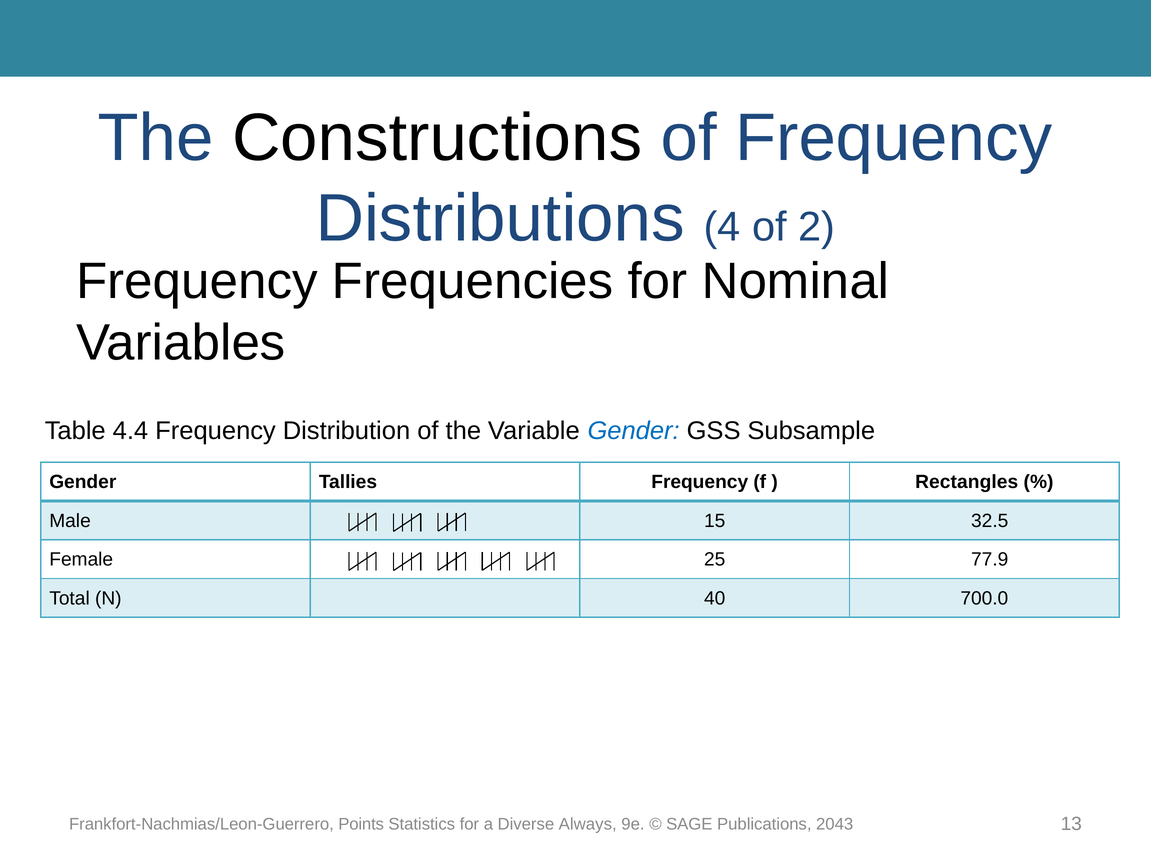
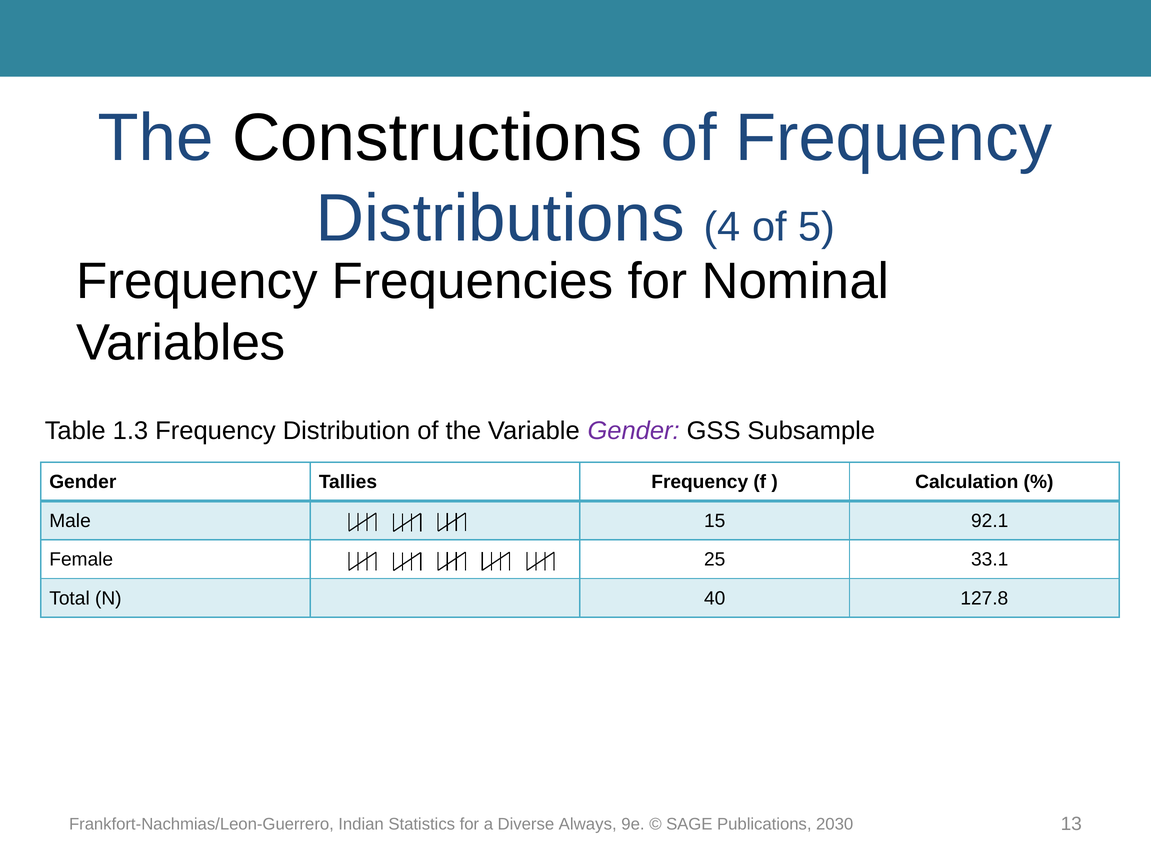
2: 2 -> 5 (817, 227)
4.4: 4.4 -> 1.3 (130, 431)
Gender colour: blue -> purple (634, 431)
Rectangles: Rectangles -> Calculation (967, 482)
32.5: 32.5 -> 92.1 (990, 521)
77.9: 77.9 -> 33.1 (990, 560)
700.0: 700.0 -> 127.8 (984, 598)
Points: Points -> Indian (361, 824)
2043: 2043 -> 2030 (835, 824)
